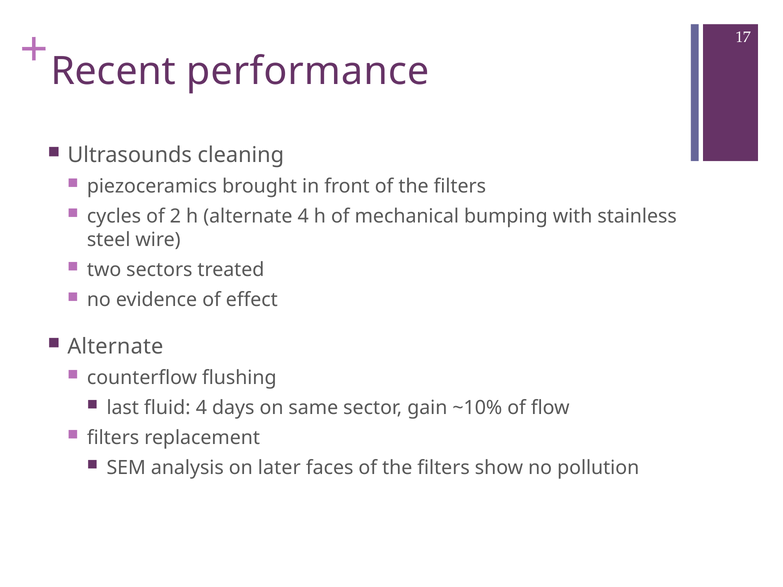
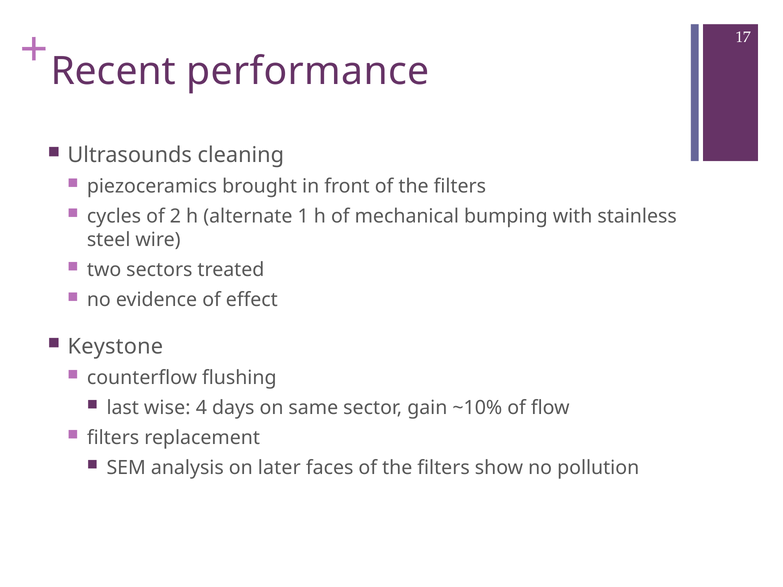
alternate 4: 4 -> 1 (303, 217)
Alternate: Alternate -> Keystone (115, 347)
fluid: fluid -> wise (167, 408)
